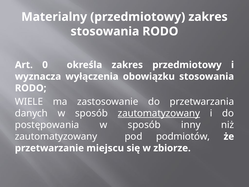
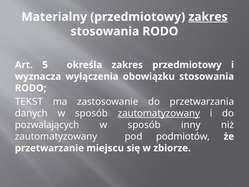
zakres underline: none -> present (208, 17)
0: 0 -> 5 (45, 65)
WIELE: WIELE -> TEKST (29, 102)
postępowania: postępowania -> pozwalających (47, 125)
